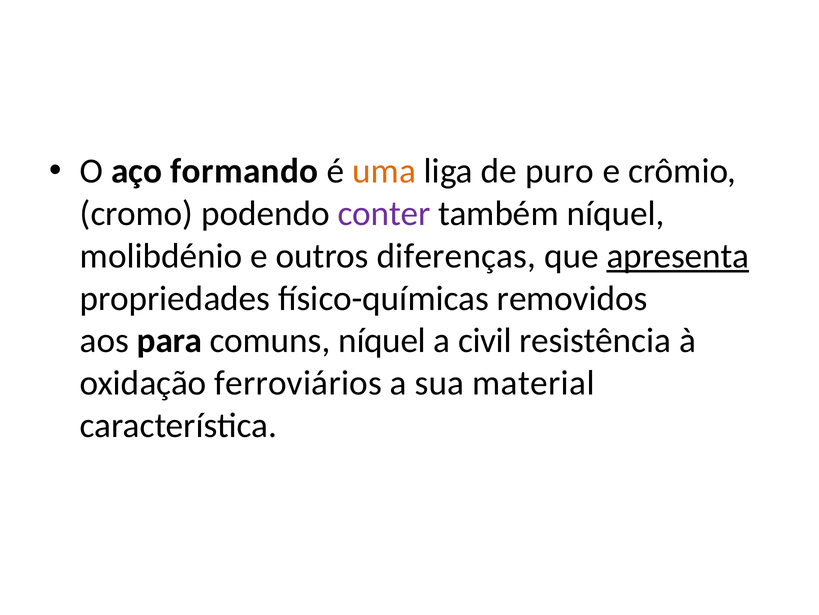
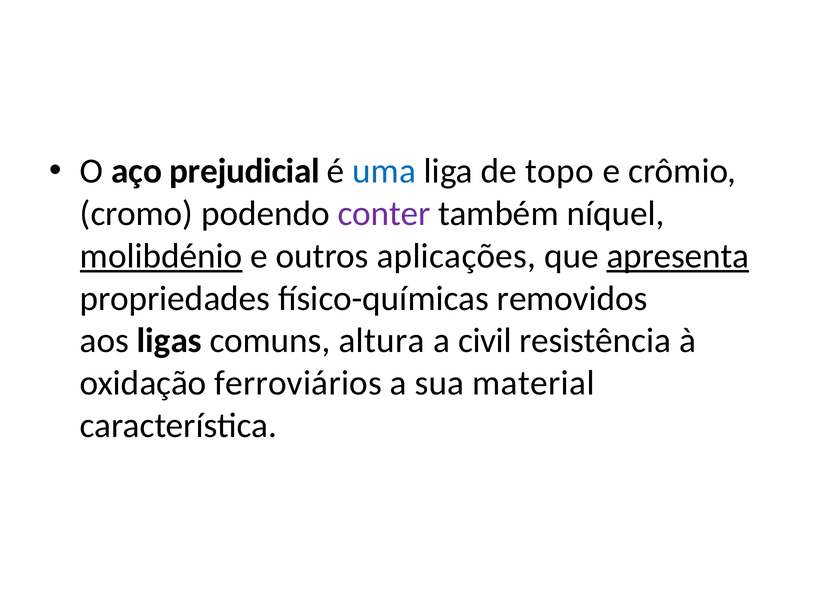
formando: formando -> prejudicial (245, 171)
uma colour: orange -> blue (384, 171)
puro: puro -> topo (560, 171)
molibdénio underline: none -> present (161, 256)
diferenças: diferenças -> aplicações (456, 256)
para: para -> ligas (169, 340)
comuns níquel: níquel -> altura (382, 340)
